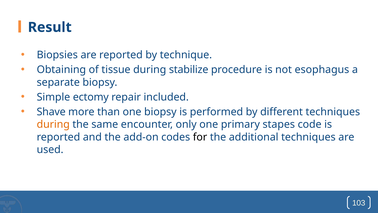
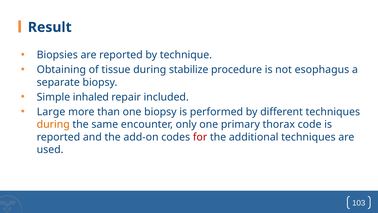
ectomy: ectomy -> inhaled (91, 97)
Shave: Shave -> Large (51, 112)
stapes: stapes -> thorax (279, 124)
for colour: black -> red (200, 137)
